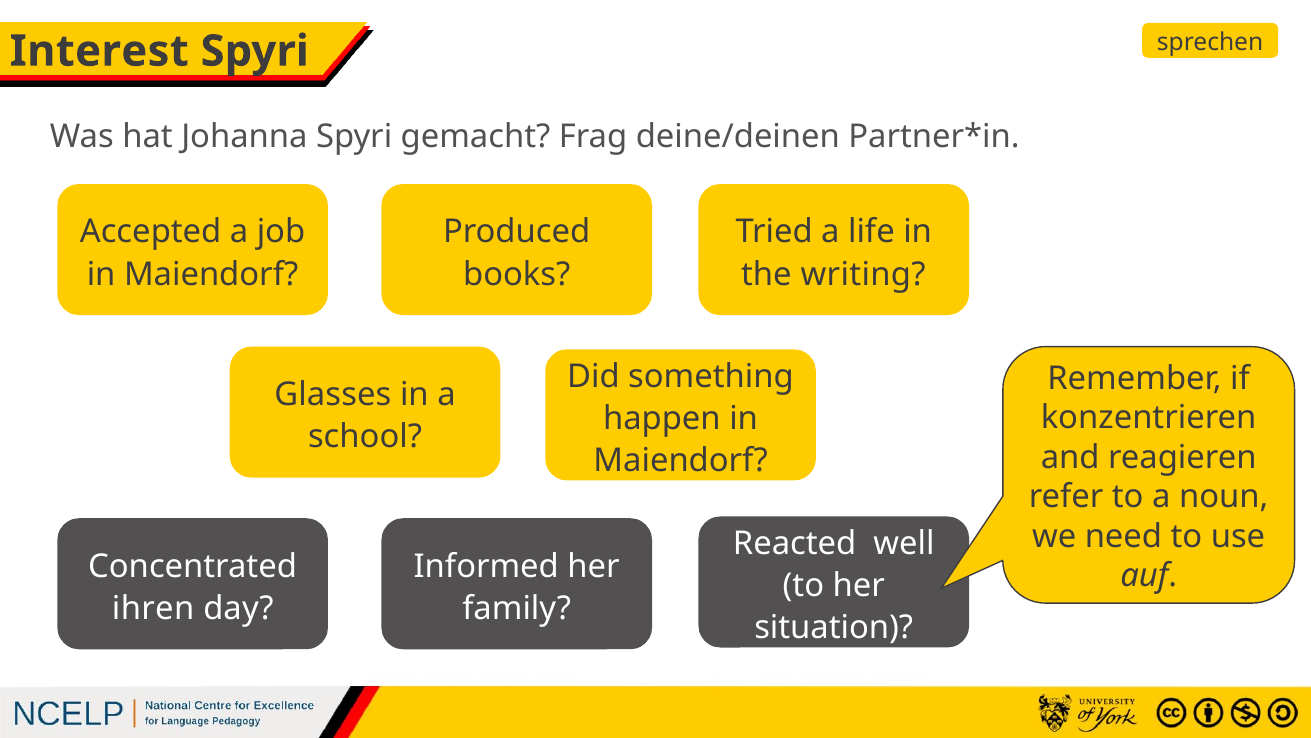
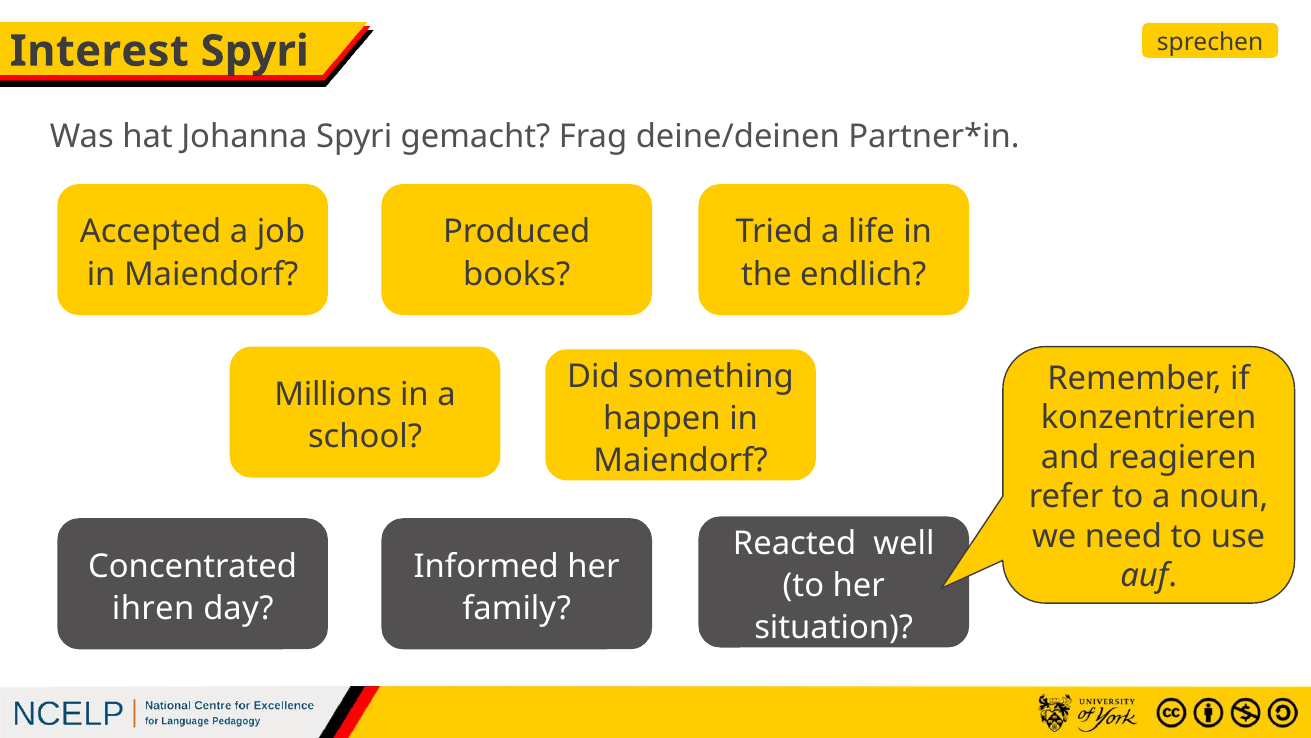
writing: writing -> endlich (863, 274)
Glasses: Glasses -> Millions (333, 394)
